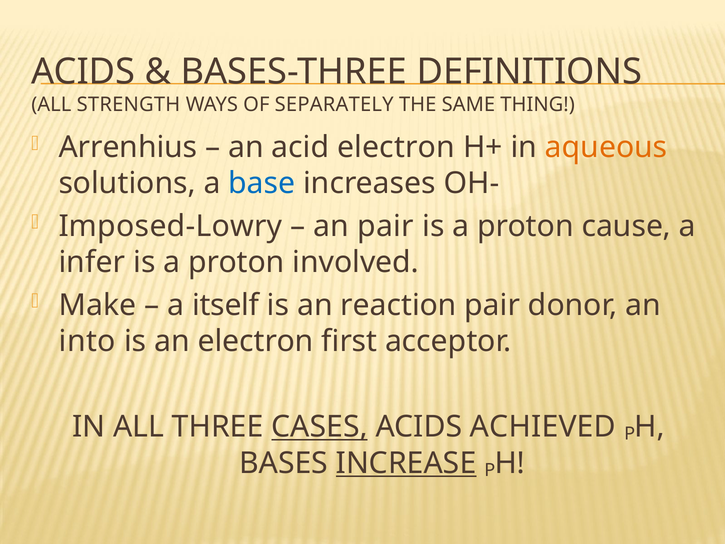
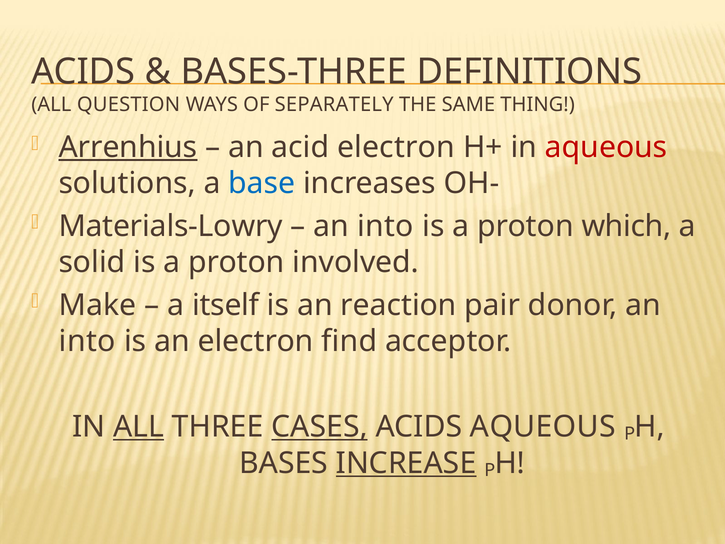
STRENGTH: STRENGTH -> QUESTION (129, 105)
Arrenhius underline: none -> present (128, 147)
aqueous colour: orange -> red (606, 147)
Imposed-Lowry: Imposed-Lowry -> Materials-Lowry (171, 226)
pair: pair -> into (385, 226)
cause: cause -> which (626, 226)
infer: infer -> solid (92, 262)
first: first -> find (349, 341)
ALL underline: none -> present (139, 427)
ACIDS ACHIEVED: ACHIEVED -> AQUEOUS (543, 427)
